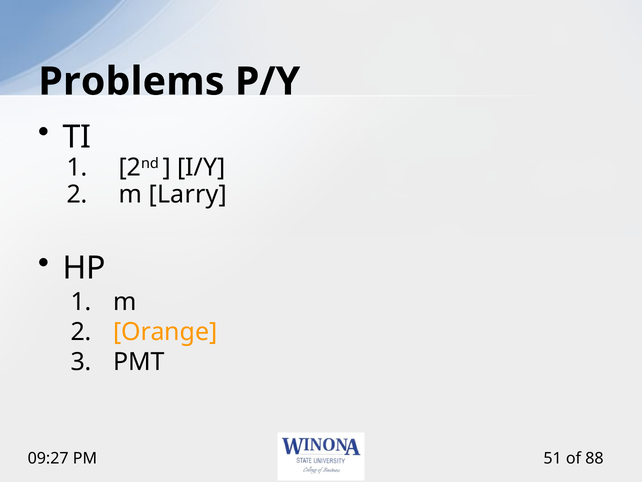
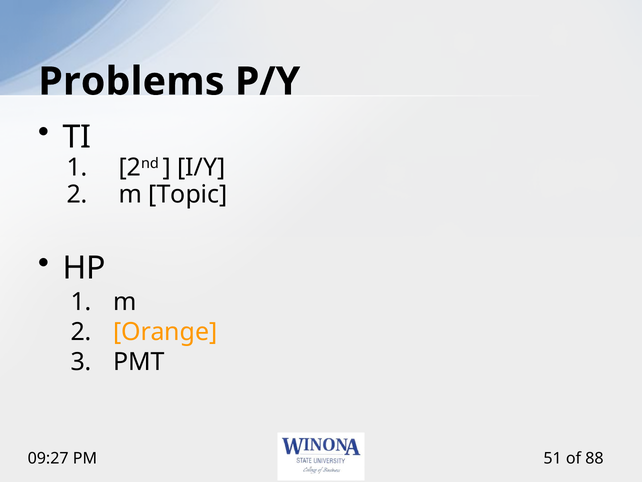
Larry: Larry -> Topic (188, 194)
